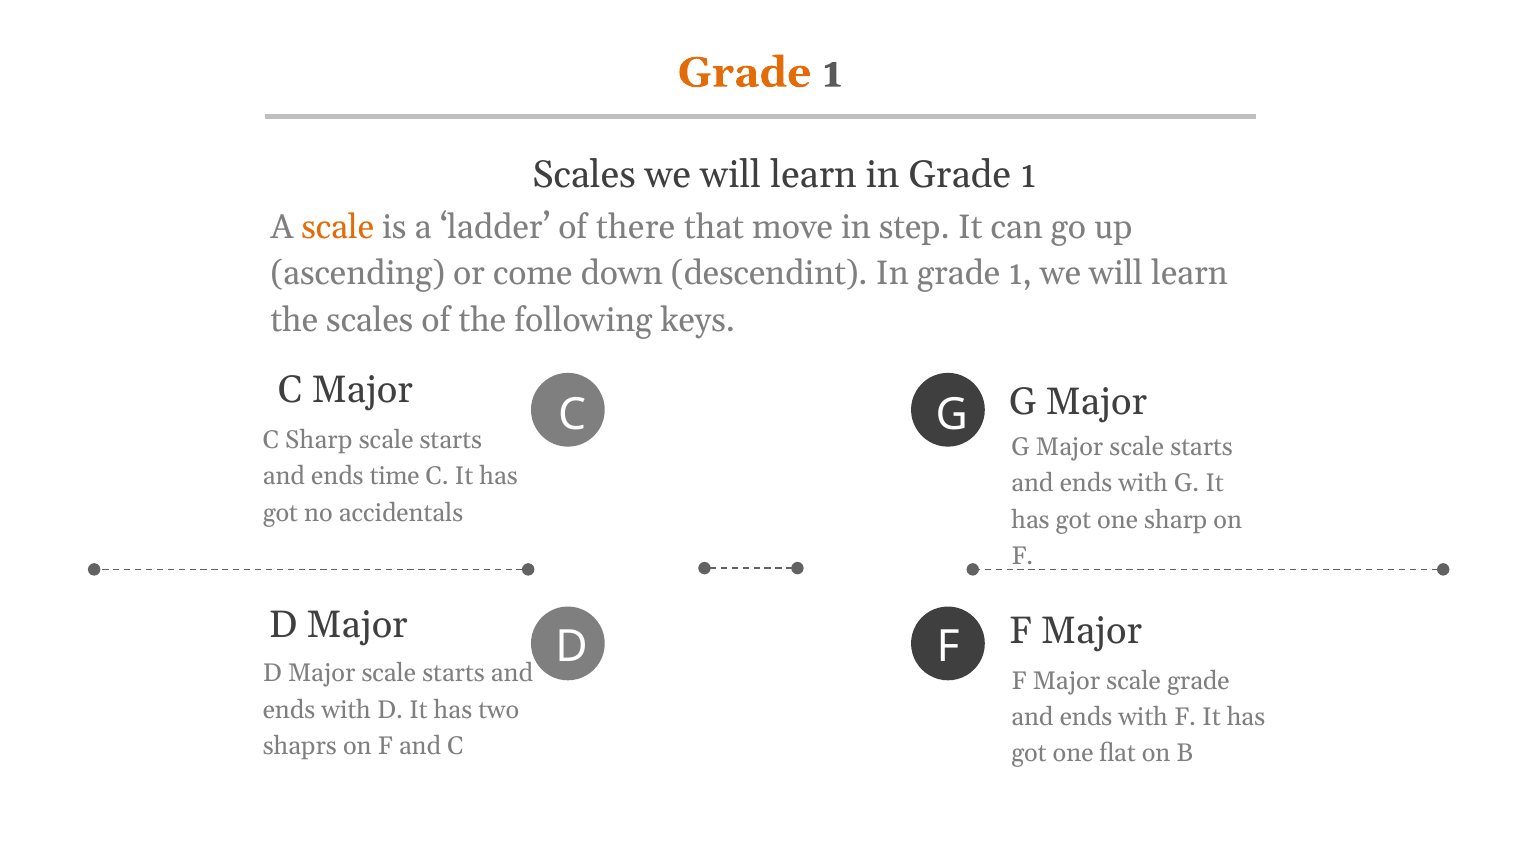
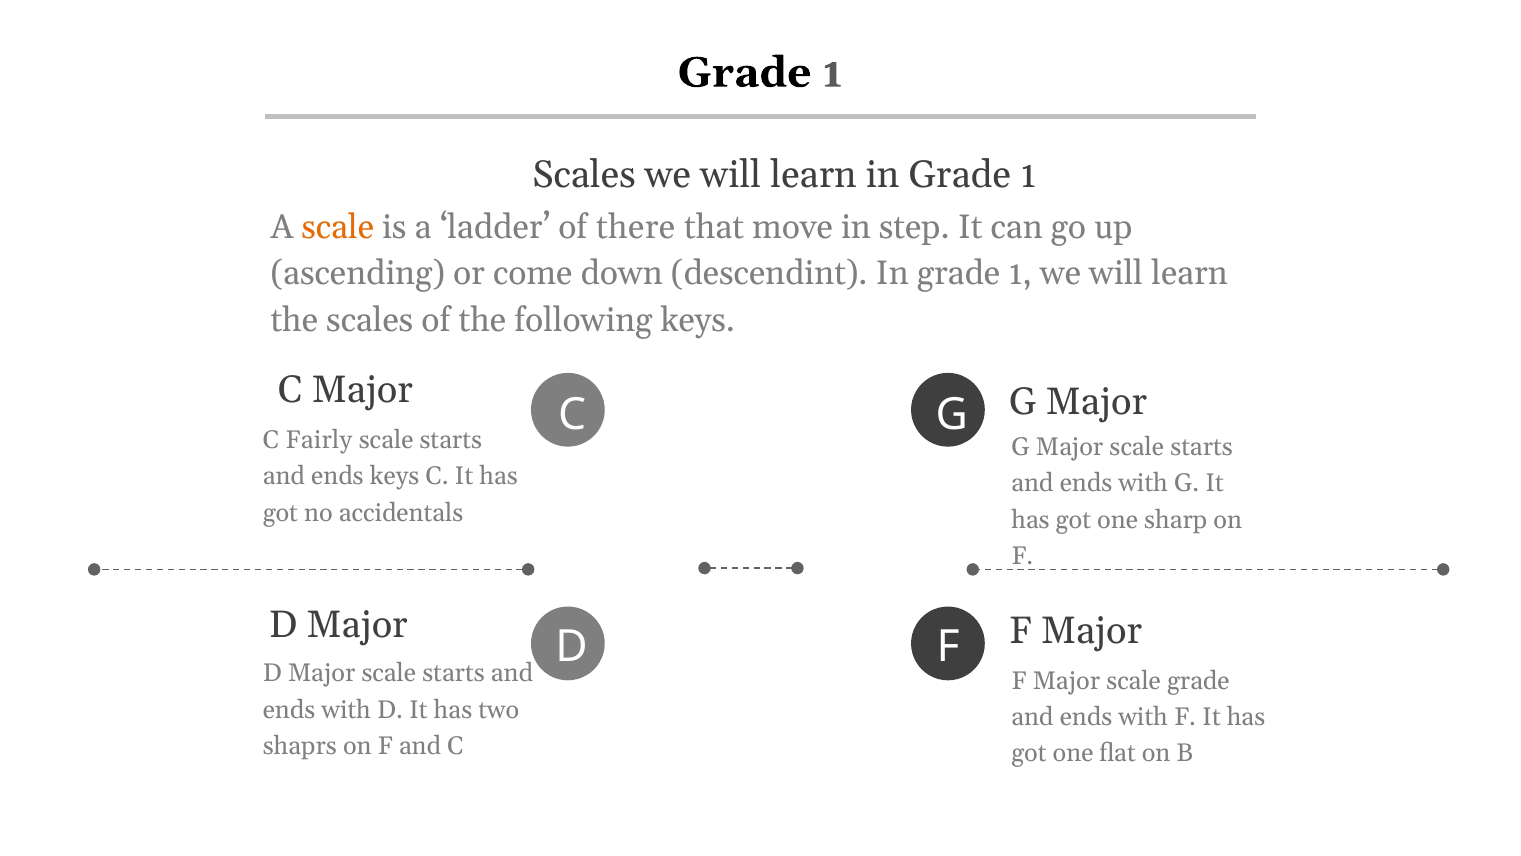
Grade colour: orange -> black (745, 73)
C Sharp: Sharp -> Fairly (319, 440)
ends time: time -> keys (395, 476)
